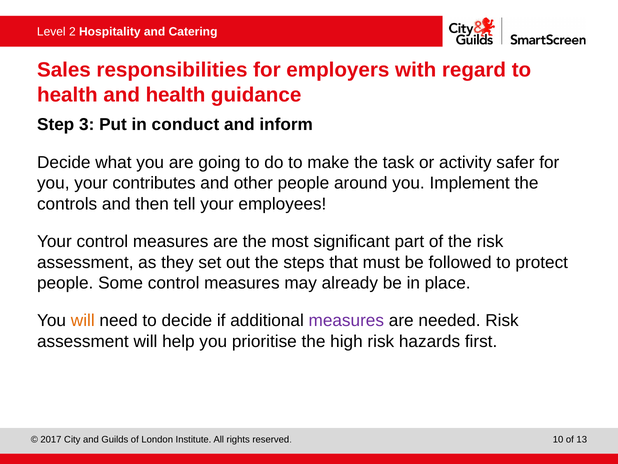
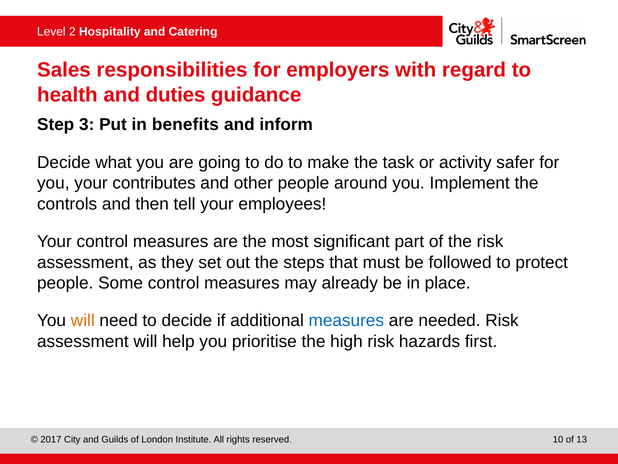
and health: health -> duties (176, 95)
conduct: conduct -> benefits (185, 125)
measures colour: purple -> blue (346, 320)
